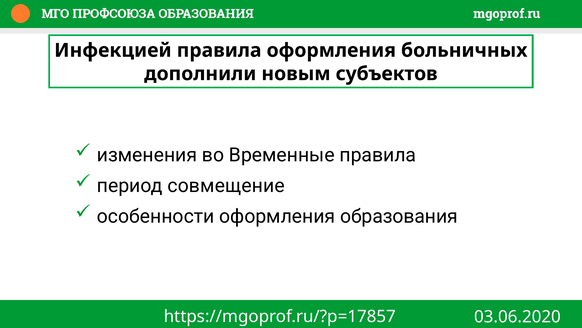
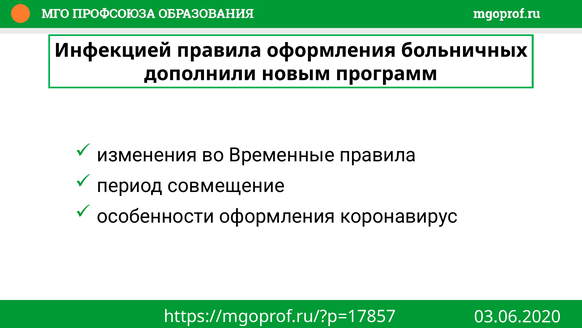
субъектов: субъектов -> программ (387, 74)
образования: образования -> коронавирус (399, 216)
